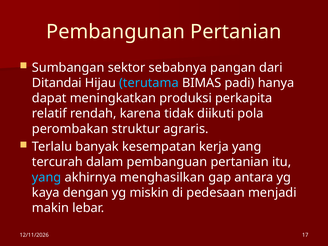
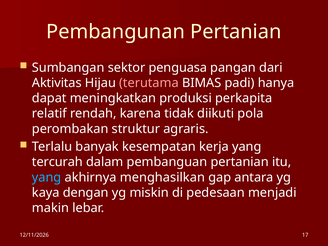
sebabnya: sebabnya -> penguasa (178, 68)
Ditandai: Ditandai -> Aktivitas (57, 83)
terutama colour: light blue -> pink (149, 83)
